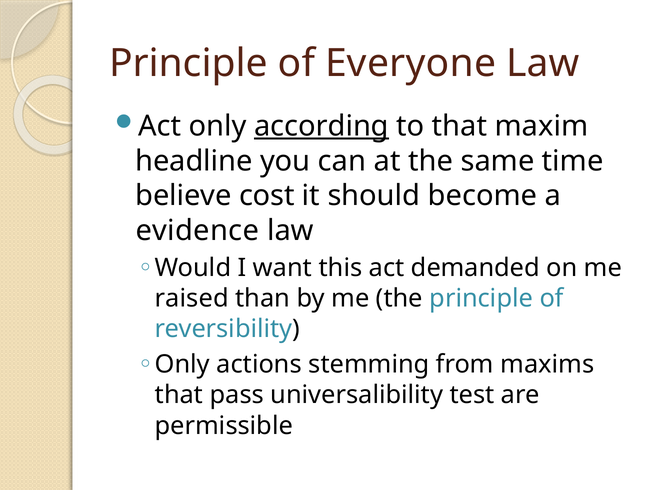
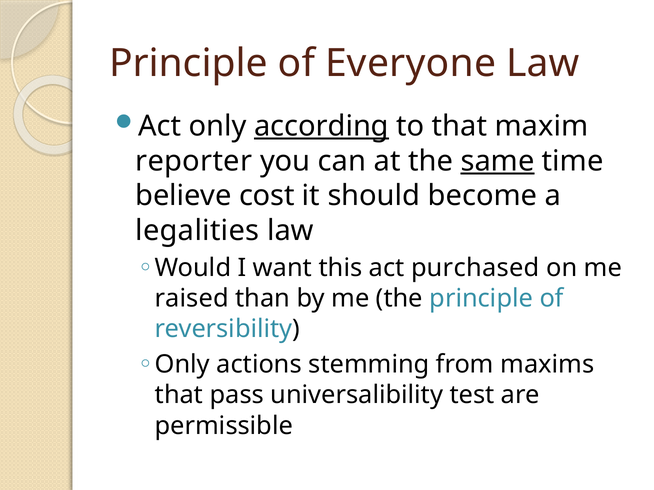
headline: headline -> reporter (194, 161)
same underline: none -> present (498, 161)
evidence: evidence -> legalities (197, 231)
demanded: demanded -> purchased (475, 268)
